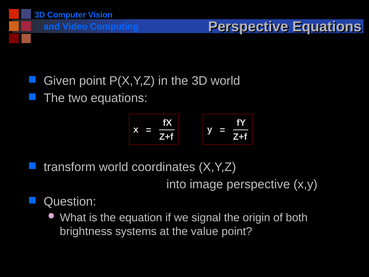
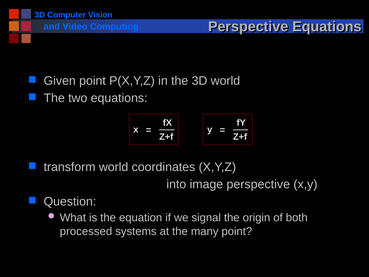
brightness: brightness -> processed (86, 231)
value: value -> many (205, 231)
